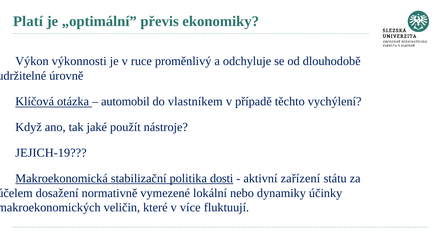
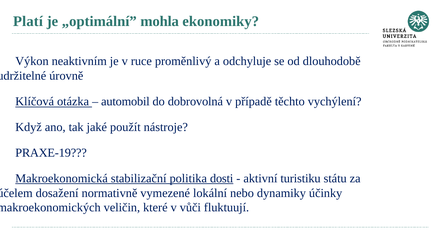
převis: převis -> mohla (160, 21)
výkonnosti: výkonnosti -> neaktivním (79, 61)
vlastníkem: vlastníkem -> dobrovolná (195, 102)
JEJICH-19: JEJICH-19 -> PRAXE-19 (51, 153)
zařízení: zařízení -> turistiku (301, 179)
více: více -> vůči (190, 208)
